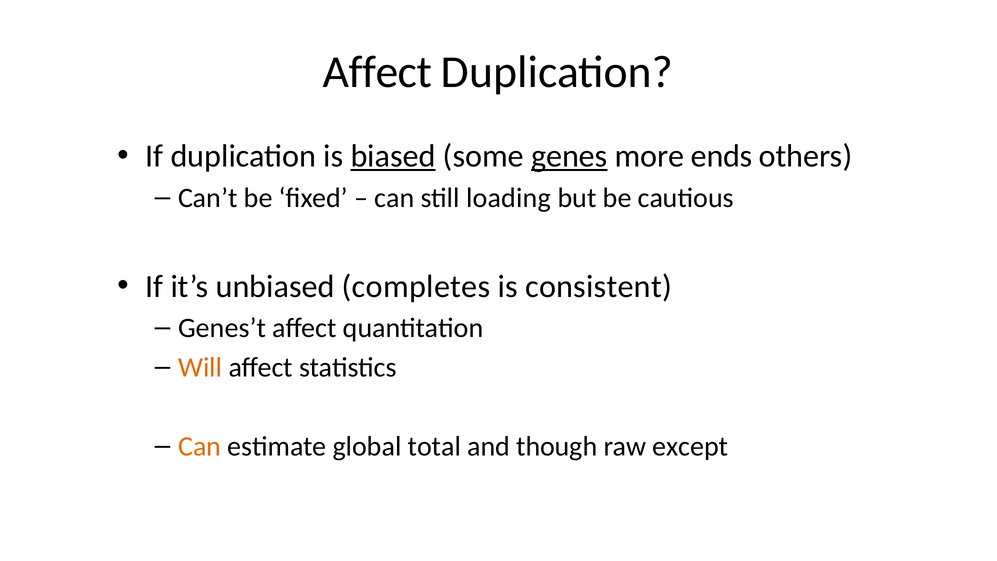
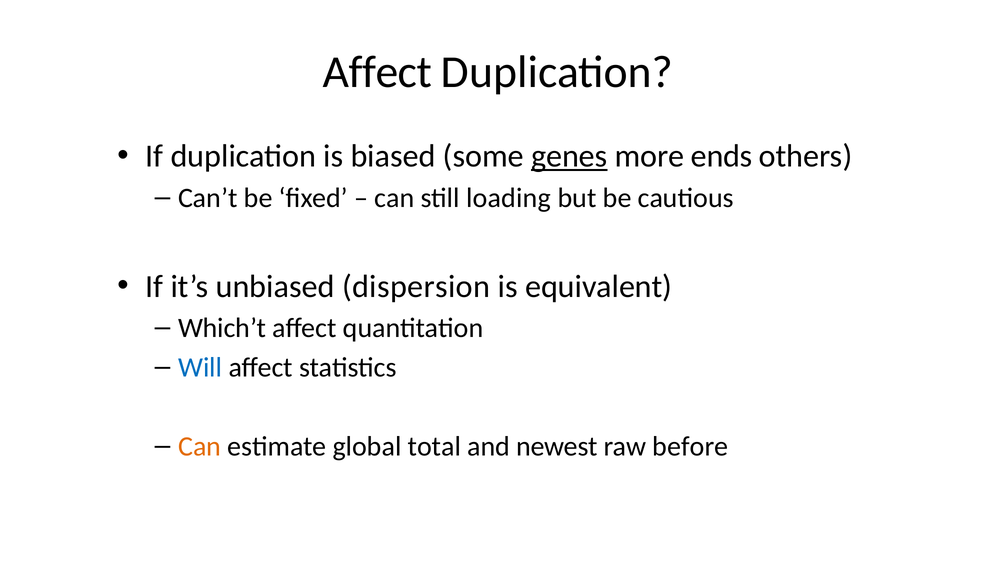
biased underline: present -> none (393, 156)
completes: completes -> dispersion (416, 286)
consistent: consistent -> equivalent (599, 286)
Genes’t: Genes’t -> Which’t (222, 328)
Will colour: orange -> blue (200, 367)
though: though -> newest (557, 447)
except: except -> before (690, 447)
